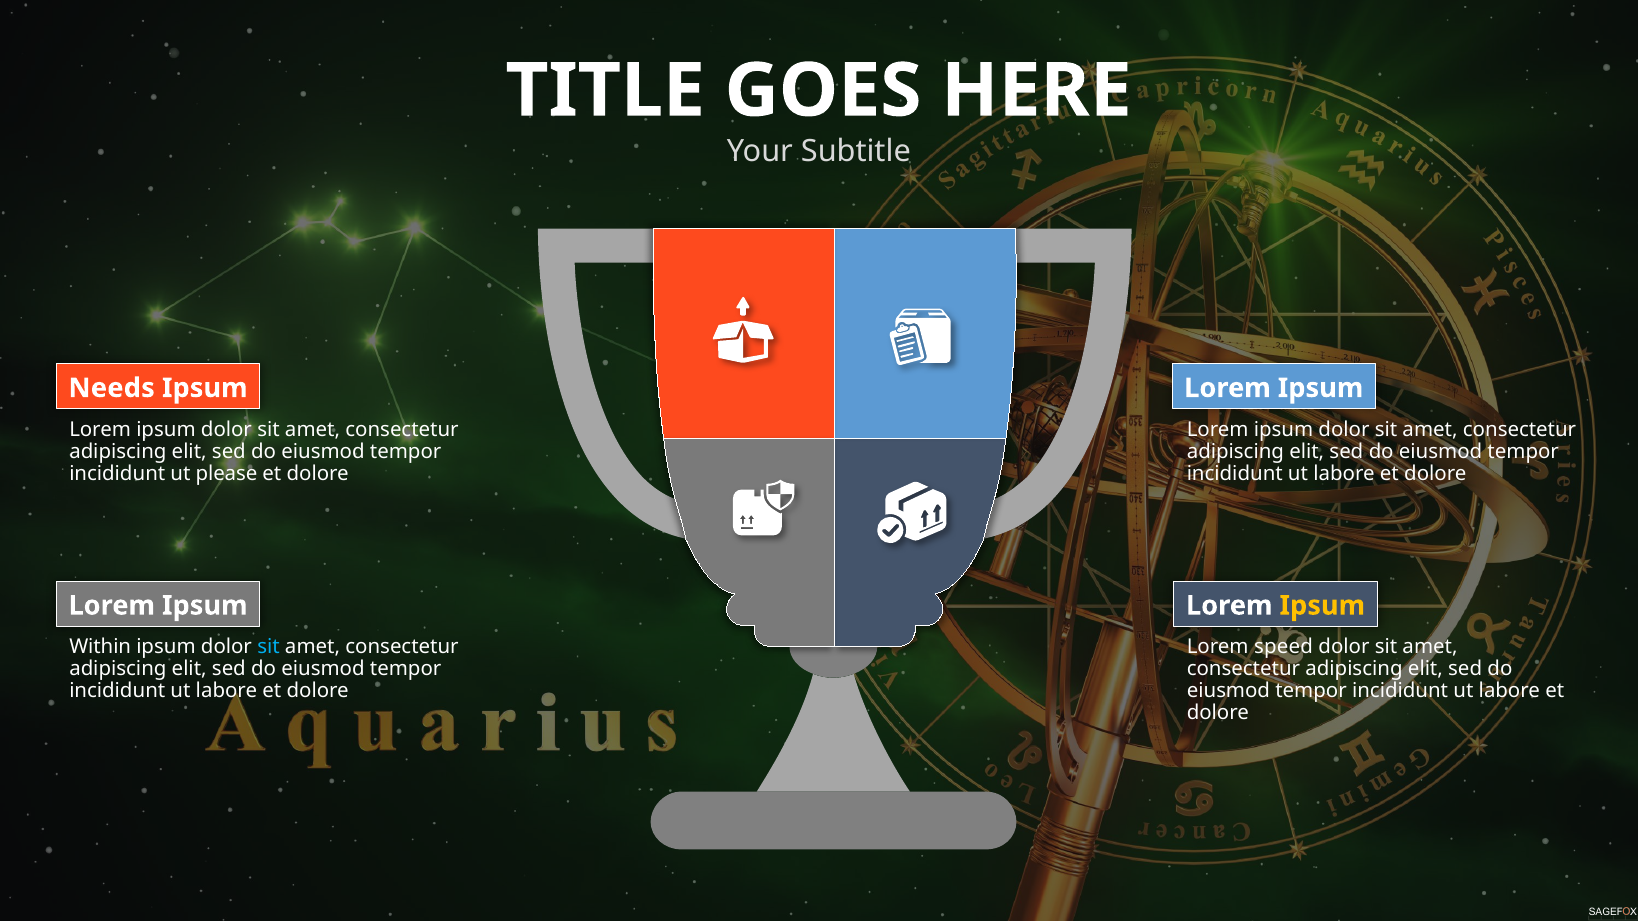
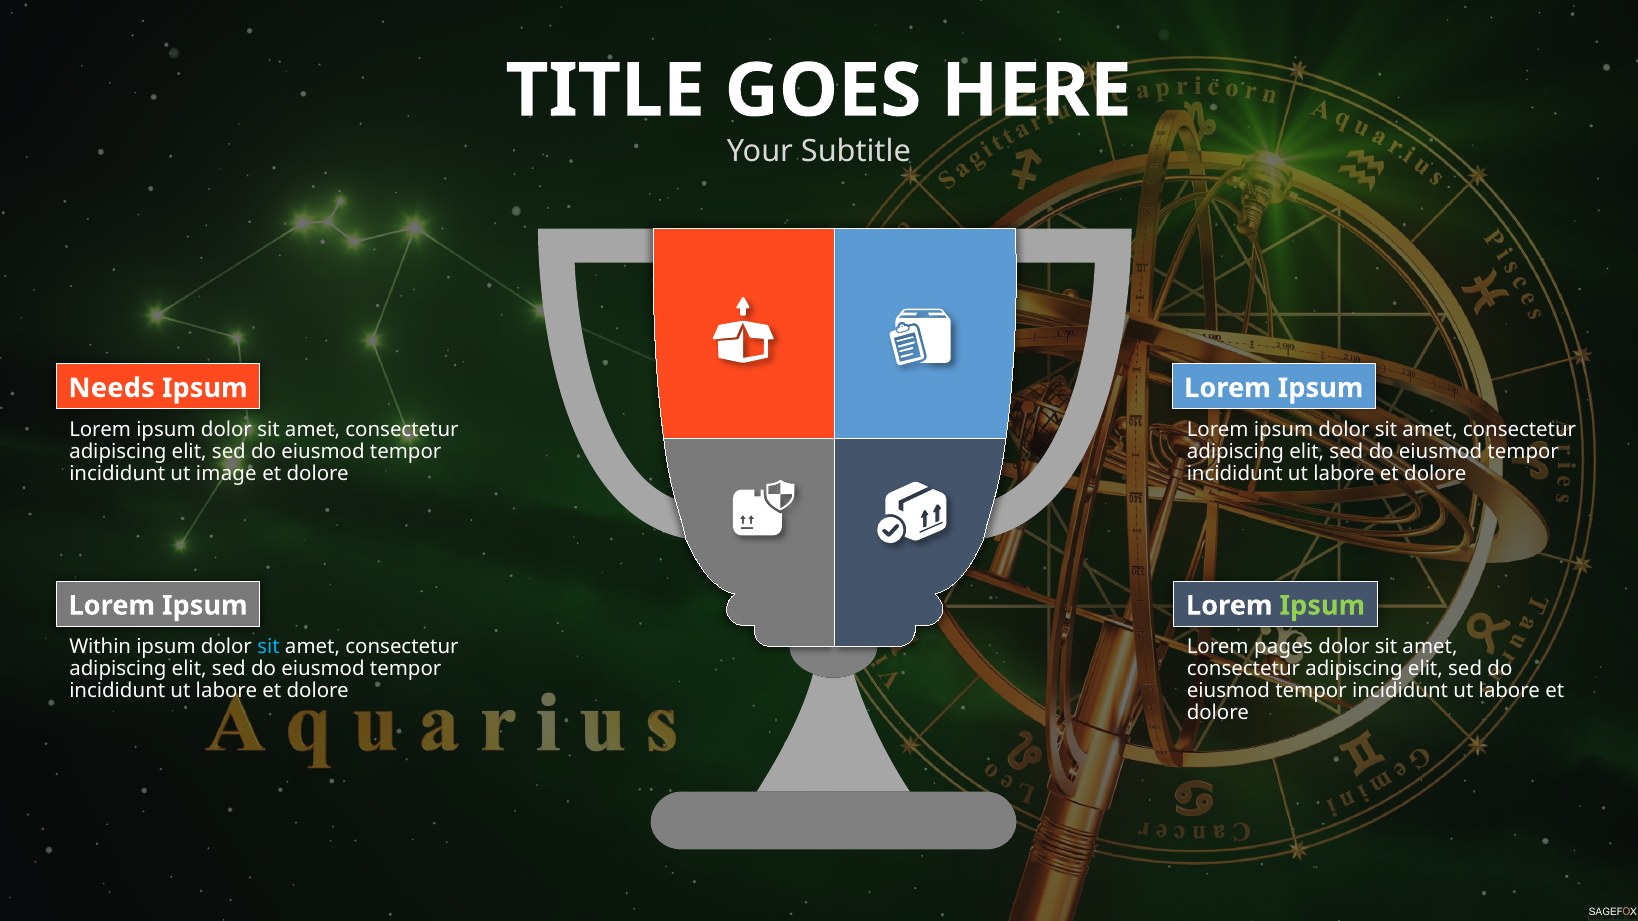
please: please -> image (226, 474)
Ipsum colour: yellow -> light green (1322, 606)
speed: speed -> pages (1284, 647)
